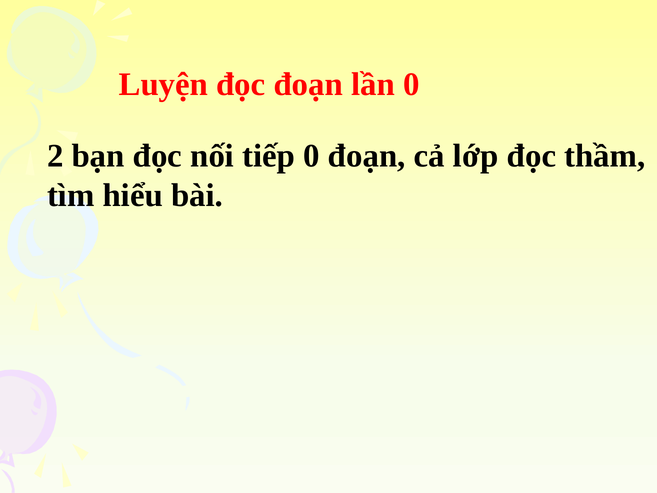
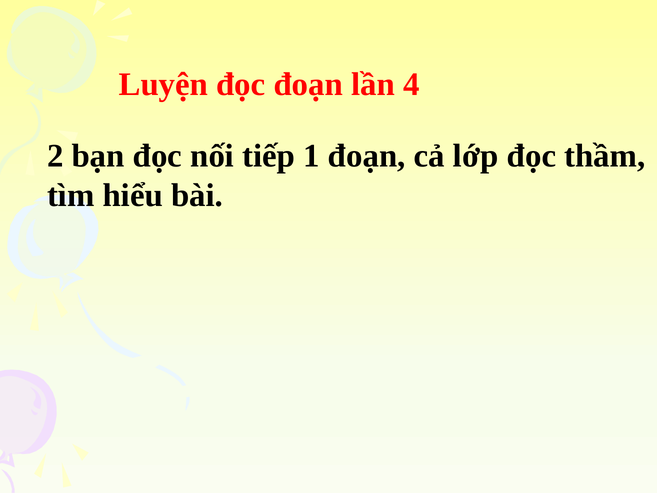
lần 0: 0 -> 4 (412, 85)
tiếp 0: 0 -> 1 (312, 156)
